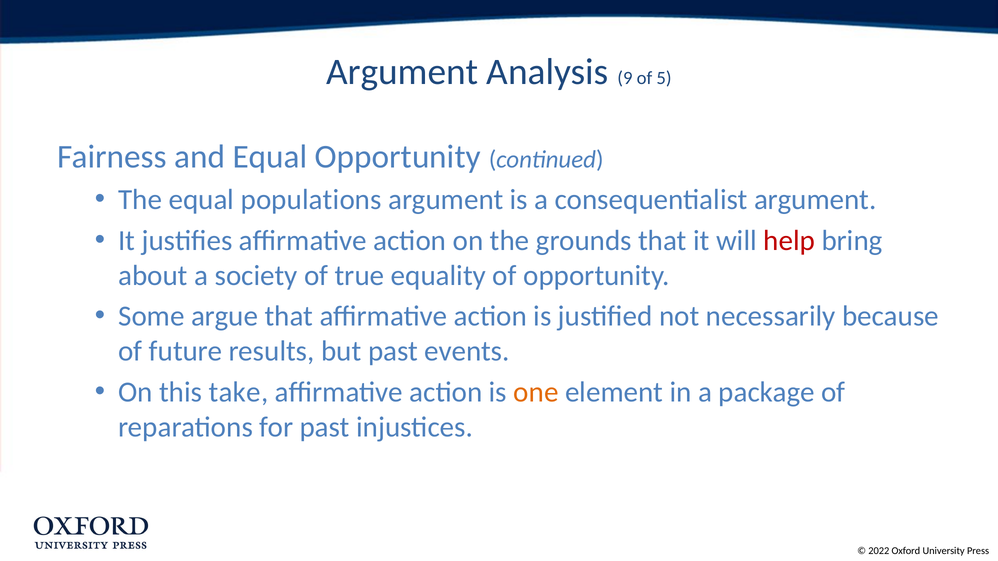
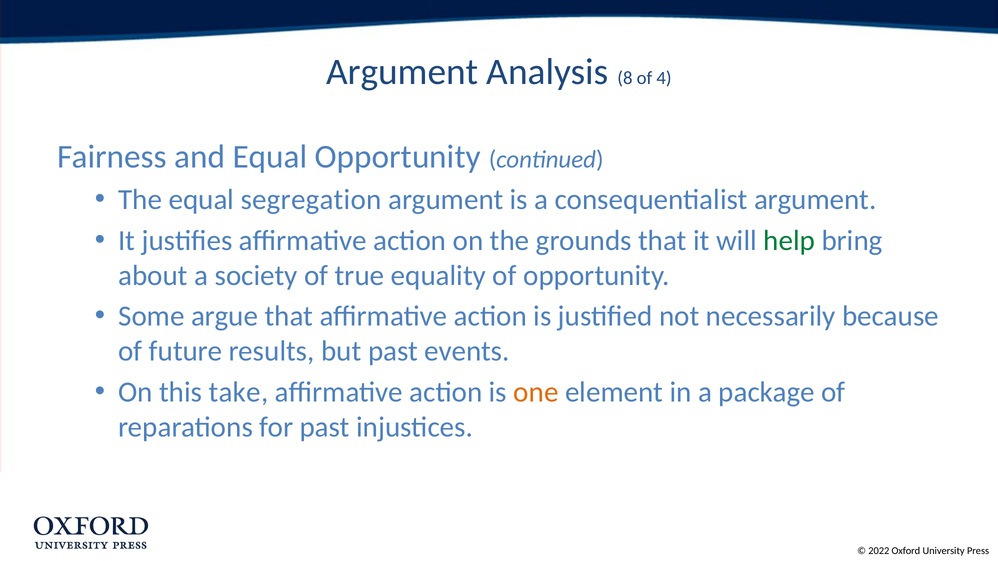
Analysis 9: 9 -> 8 (625, 78)
5: 5 -> 4 (664, 78)
populations: populations -> segregation (311, 200)
help colour: red -> green (789, 241)
